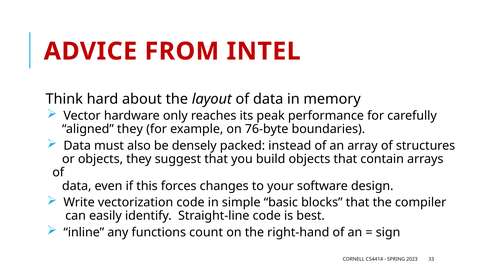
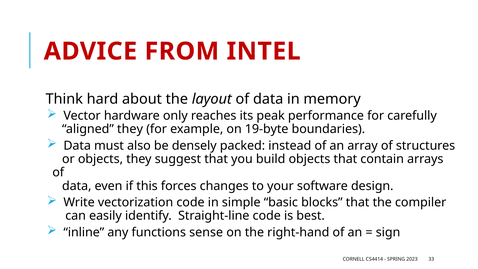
76-byte: 76-byte -> 19-byte (267, 129)
count: count -> sense (206, 232)
